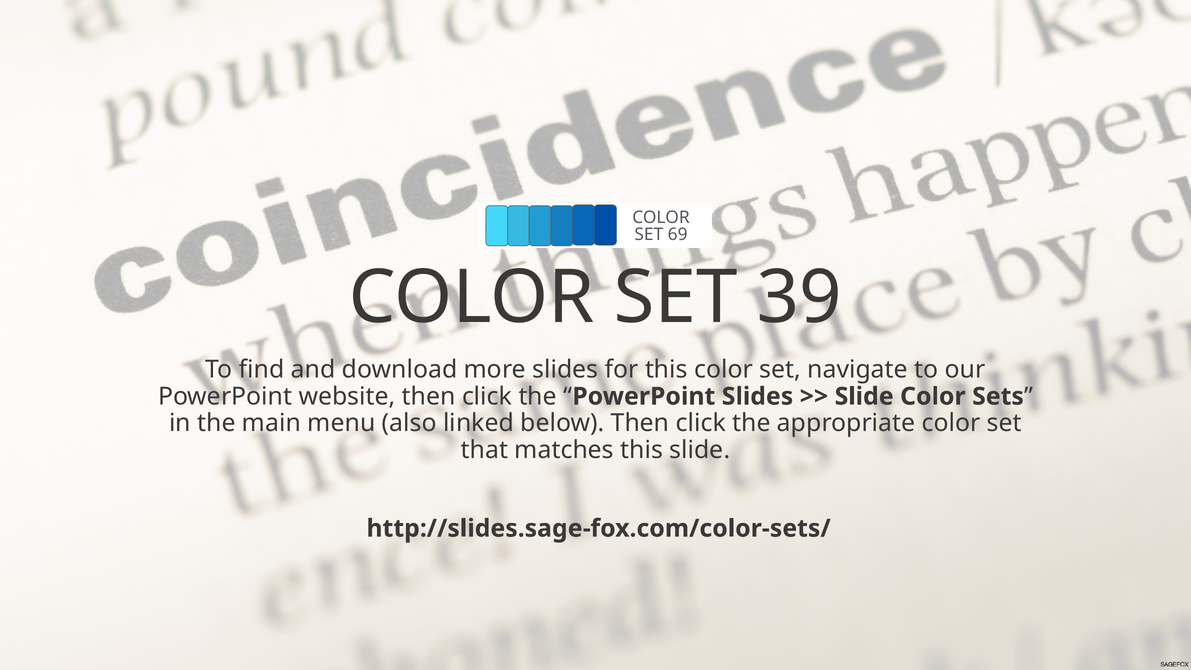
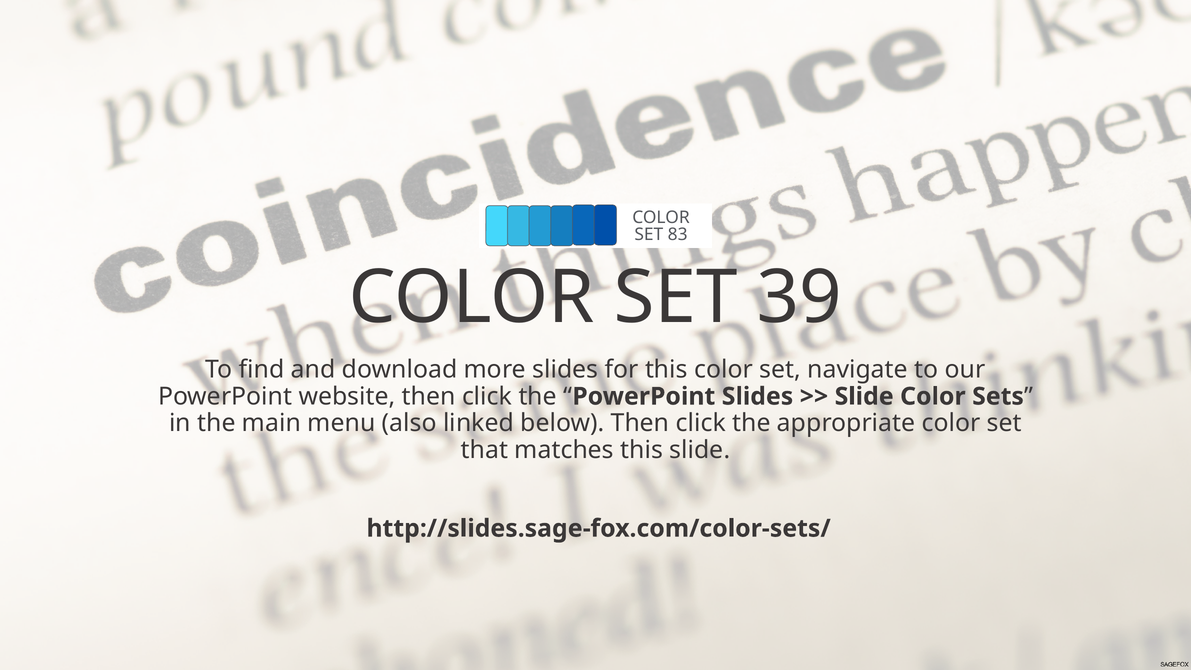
69: 69 -> 83 (678, 235)
